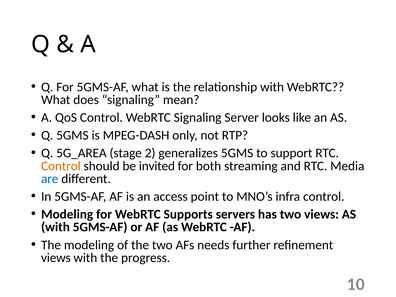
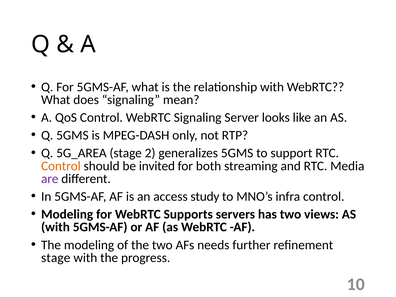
are colour: blue -> purple (50, 179)
point: point -> study (205, 197)
views: views -> stage (56, 258)
